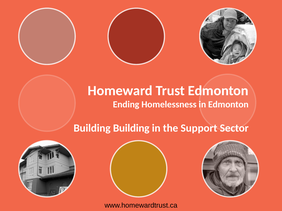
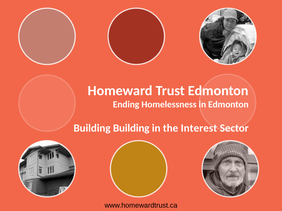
Support: Support -> Interest (199, 128)
